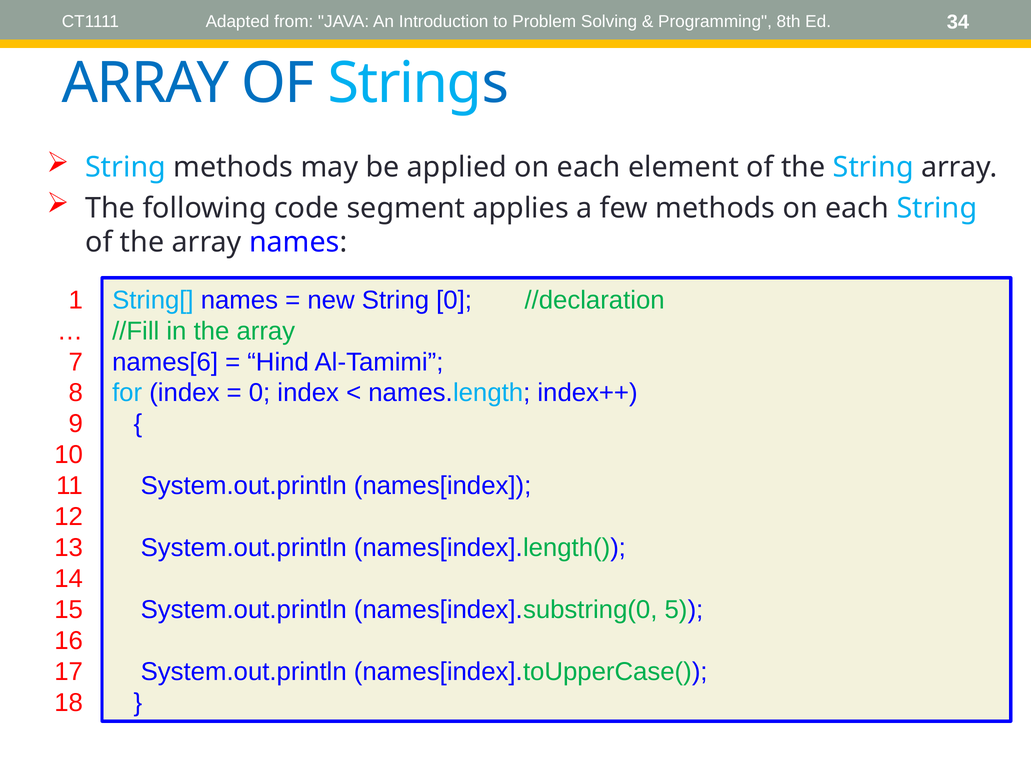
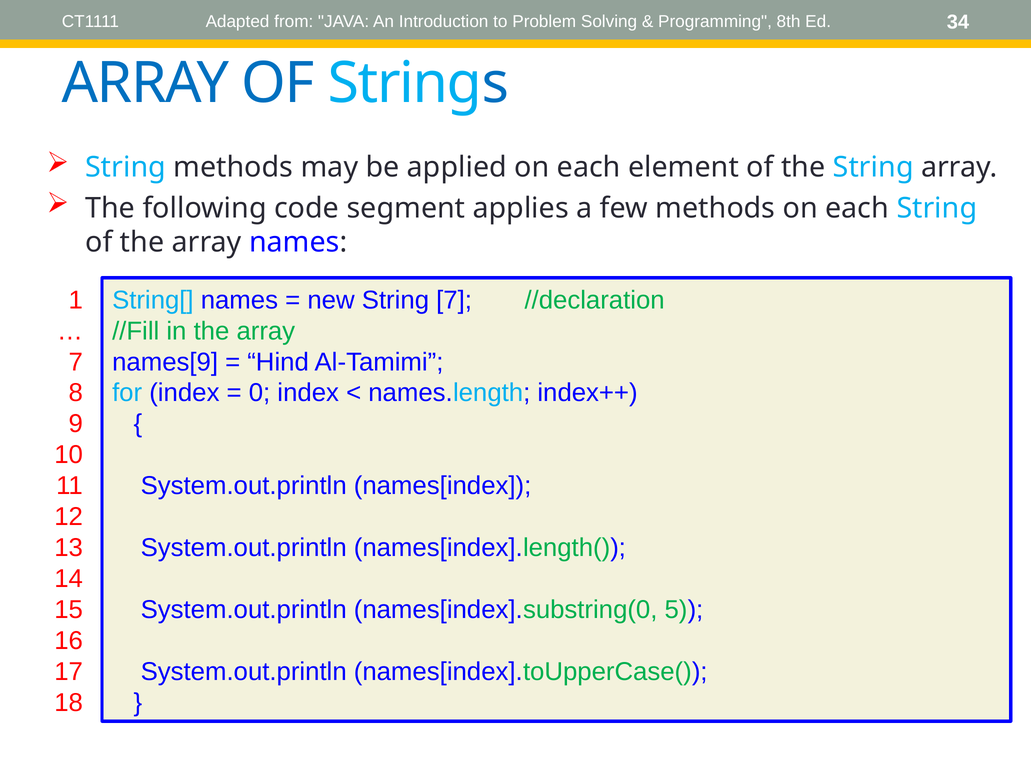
String 0: 0 -> 7 (454, 300)
names[6: names[6 -> names[9 (165, 362)
